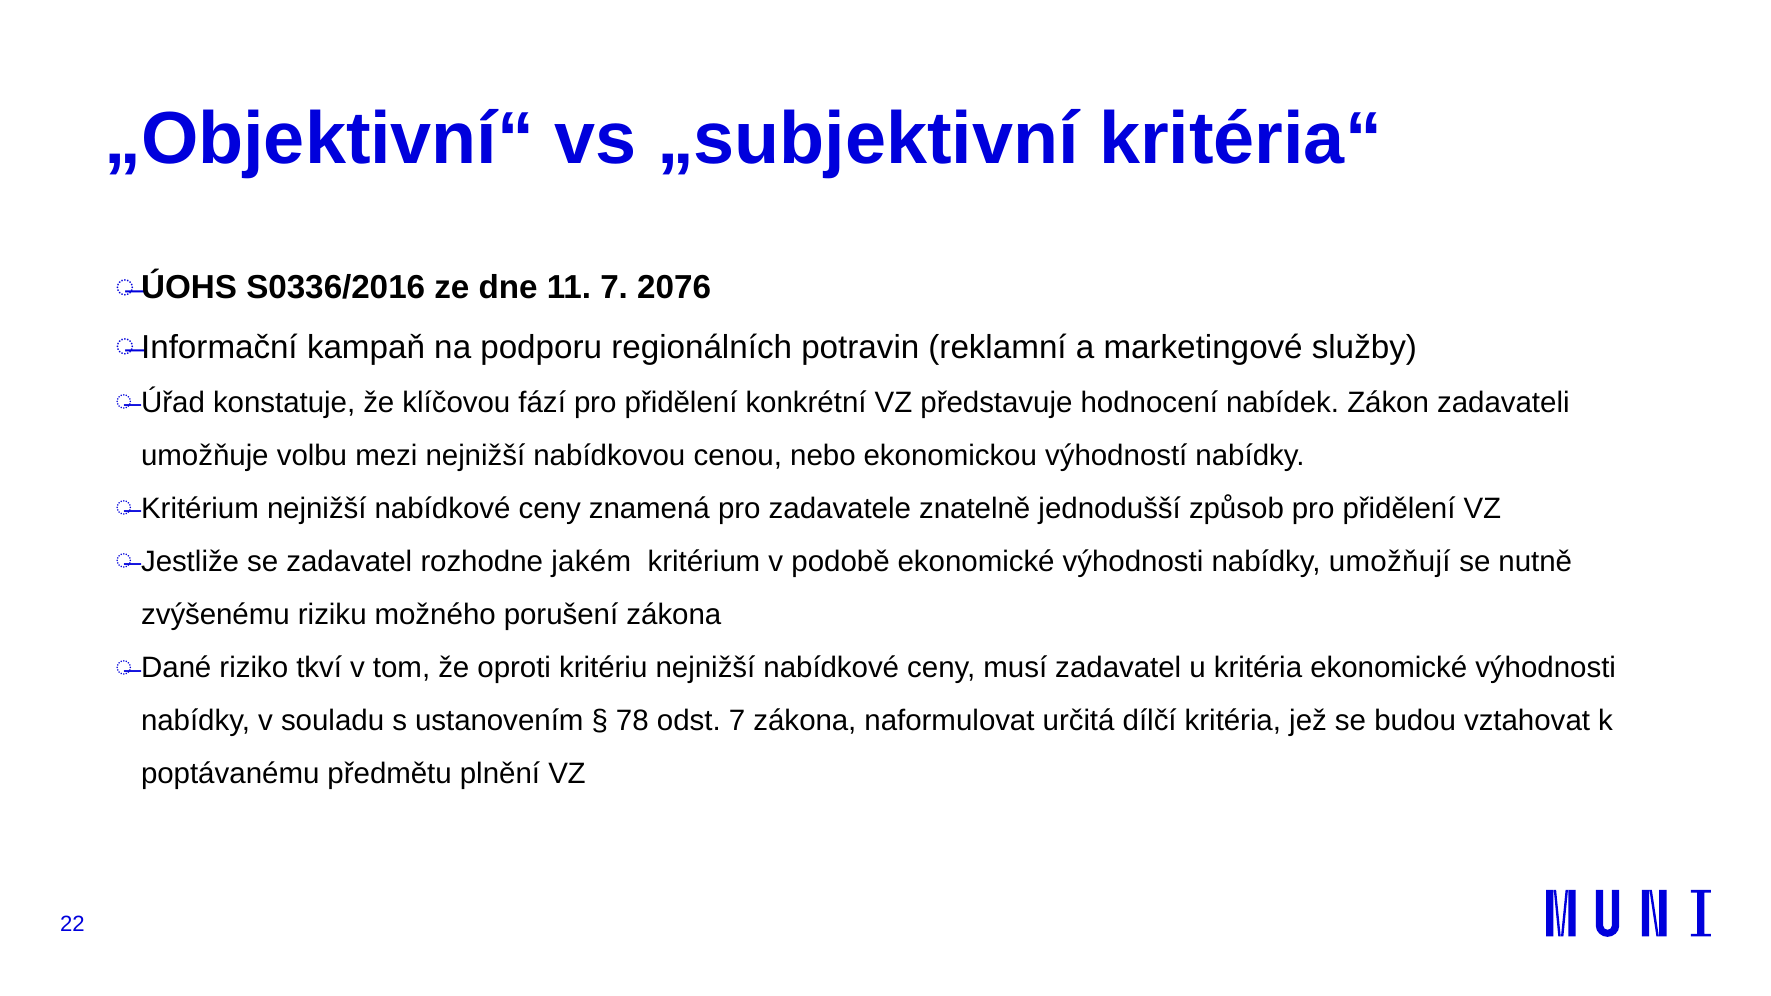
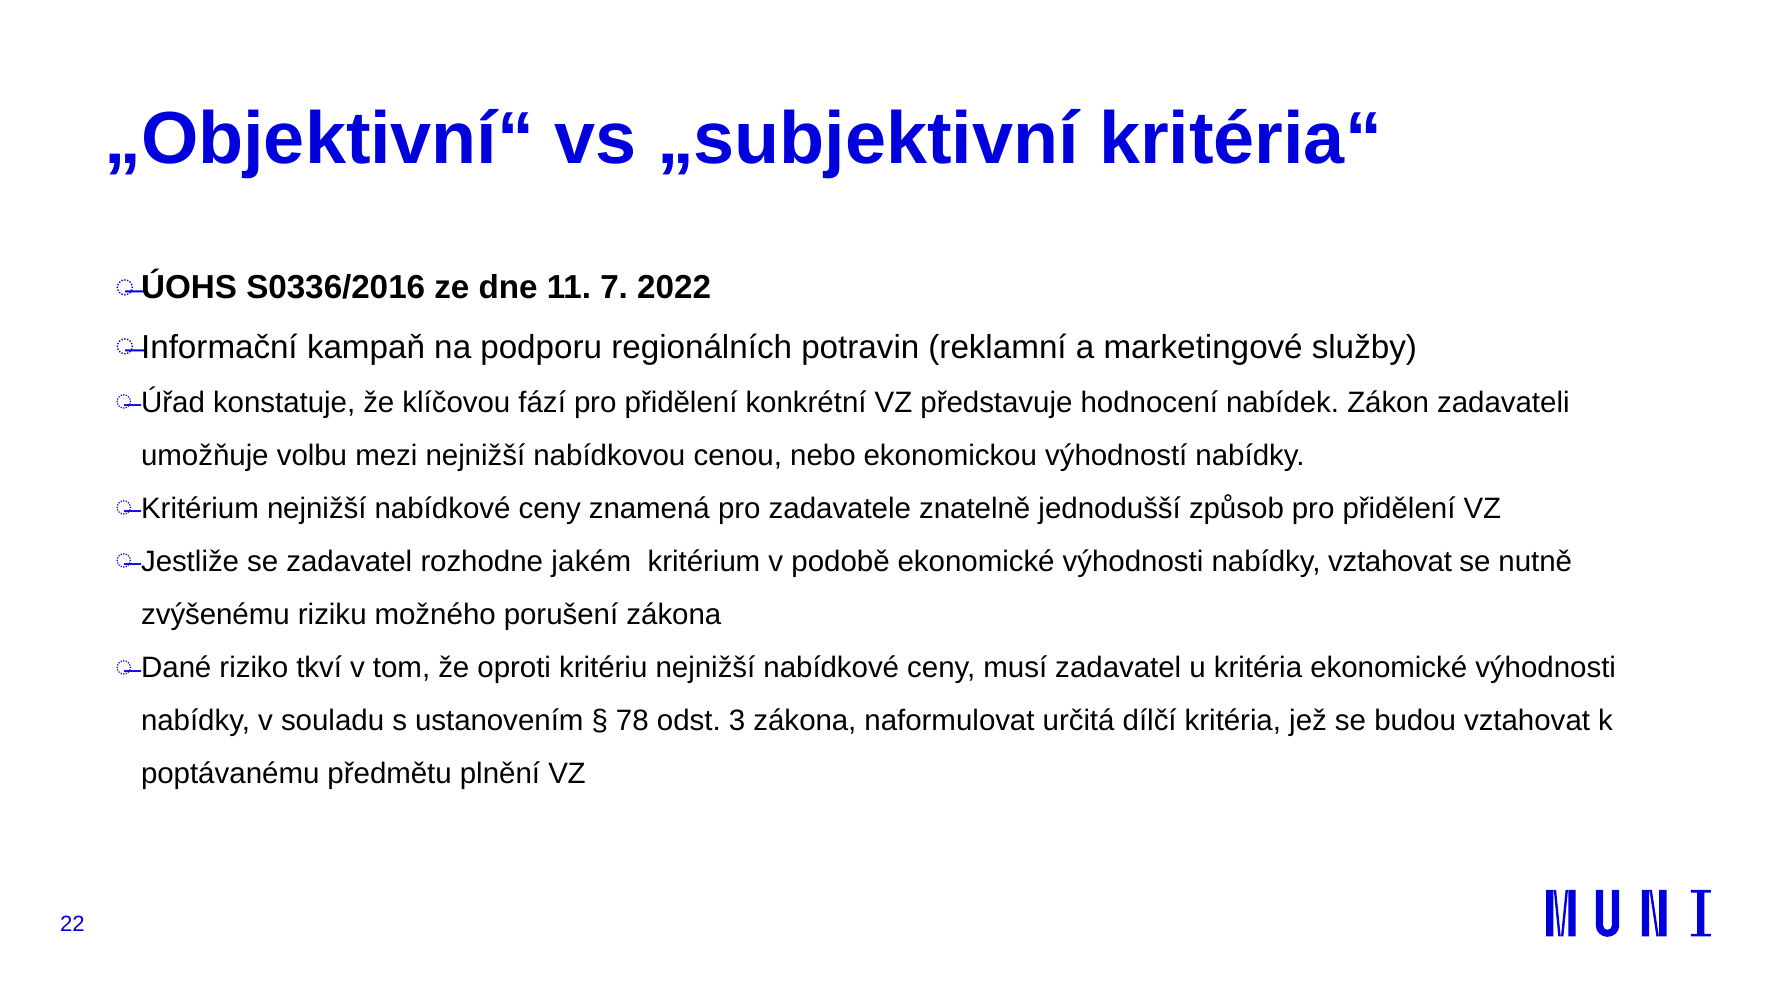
2076: 2076 -> 2022 (674, 288)
nabídky umožňují: umožňují -> vztahovat (1390, 562)
odst 7: 7 -> 3 (737, 721)
